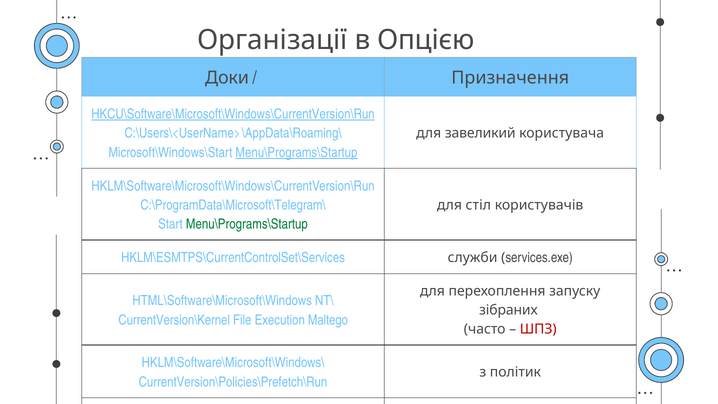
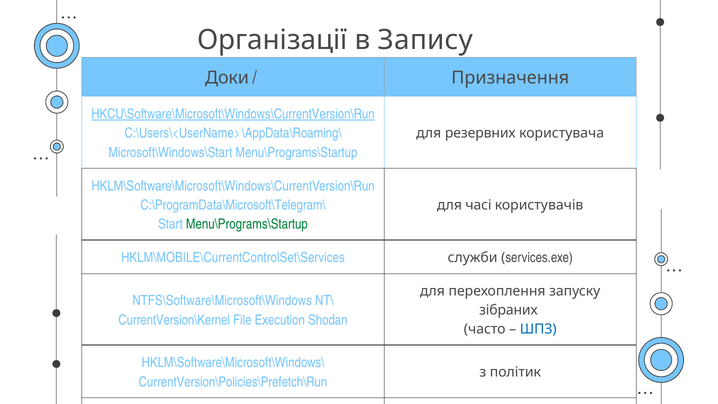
Опцією: Опцією -> Запису (426, 40)
завеликий: завеликий -> резервних (480, 133)
Menu\Programs\Startup underline: present -> none (296, 152)
стіл: стіл -> часі (478, 205)
HKLM\ESMTPS\CurrentControlSet\Services: HKLM\ESMTPS\CurrentControlSet\Services -> HKLM\MOBILE\CurrentControlSet\Services (233, 258)
HTML\Software\Microsoft\Windows: HTML\Software\Microsoft\Windows -> NTFS\Software\Microsoft\Windows (222, 301)
Maltego: Maltego -> Shodan (328, 320)
ШПЗ colour: red -> blue (538, 329)
